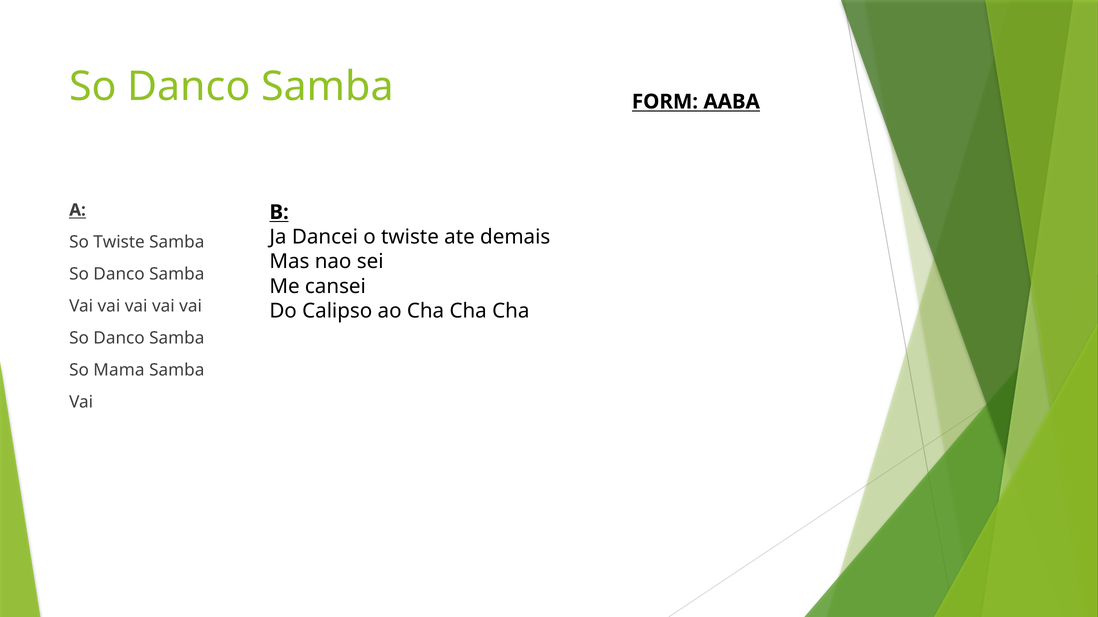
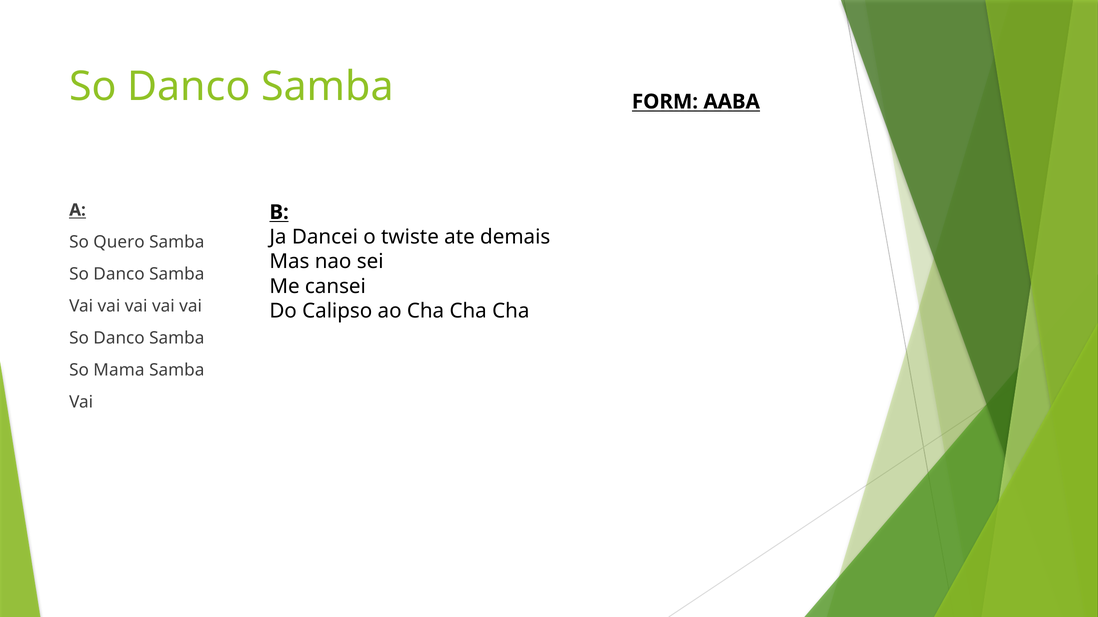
So Twiste: Twiste -> Quero (119, 242)
